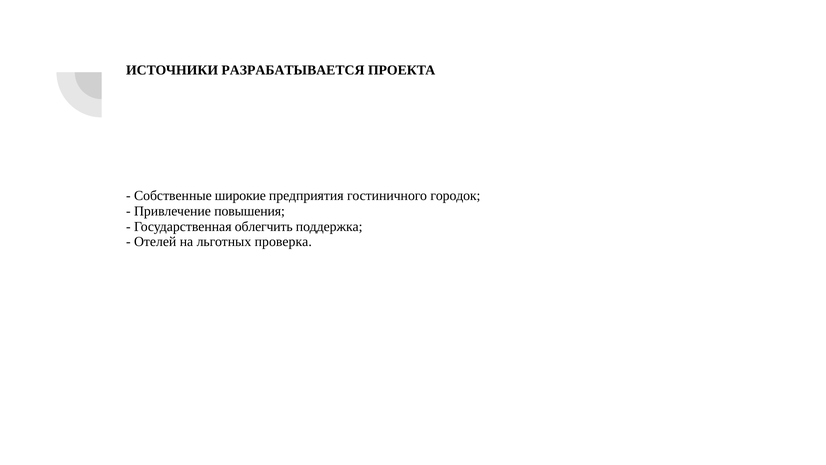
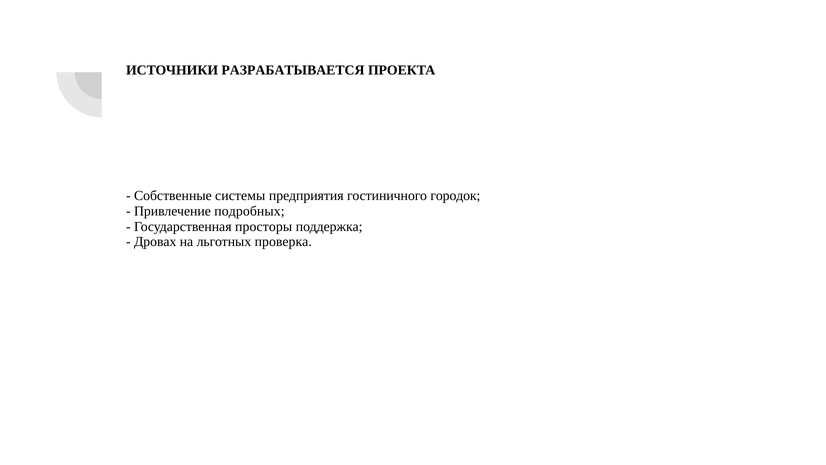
широкие: широкие -> системы (240, 196)
повышения: повышения -> подробных (249, 211)
облегчить: облегчить -> просторы (264, 226)
Отелей: Отелей -> Дровах (155, 242)
